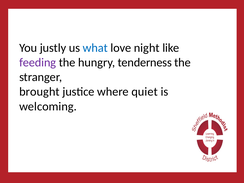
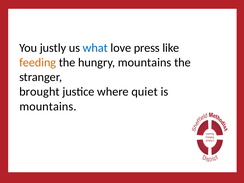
night: night -> press (147, 48)
feeding colour: purple -> orange (38, 62)
hungry tenderness: tenderness -> mountains (145, 62)
welcoming: welcoming -> mountains (48, 106)
